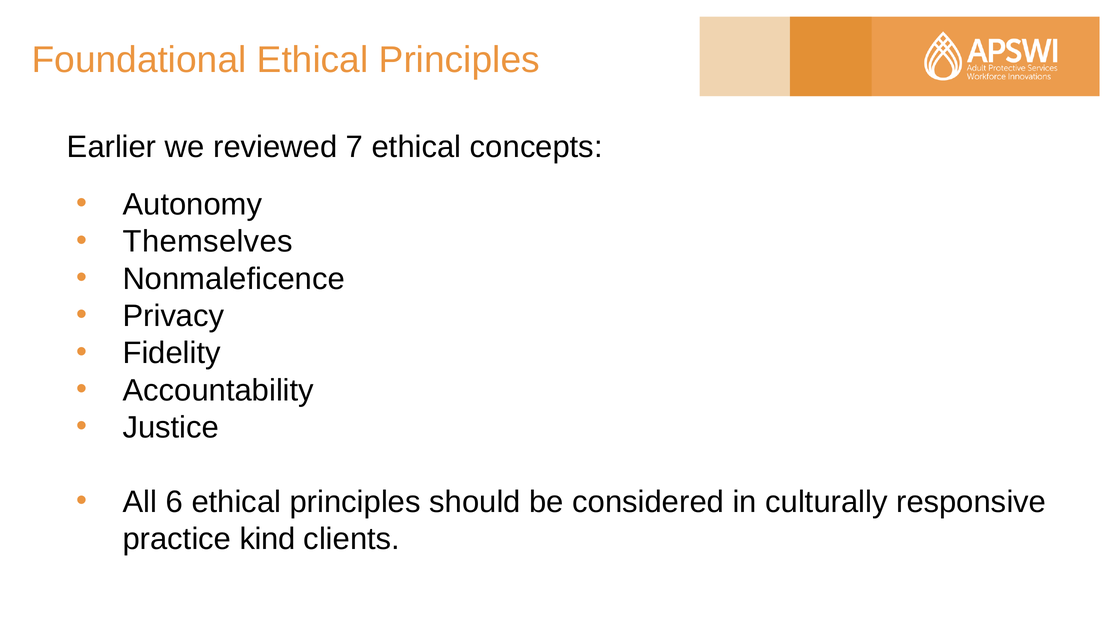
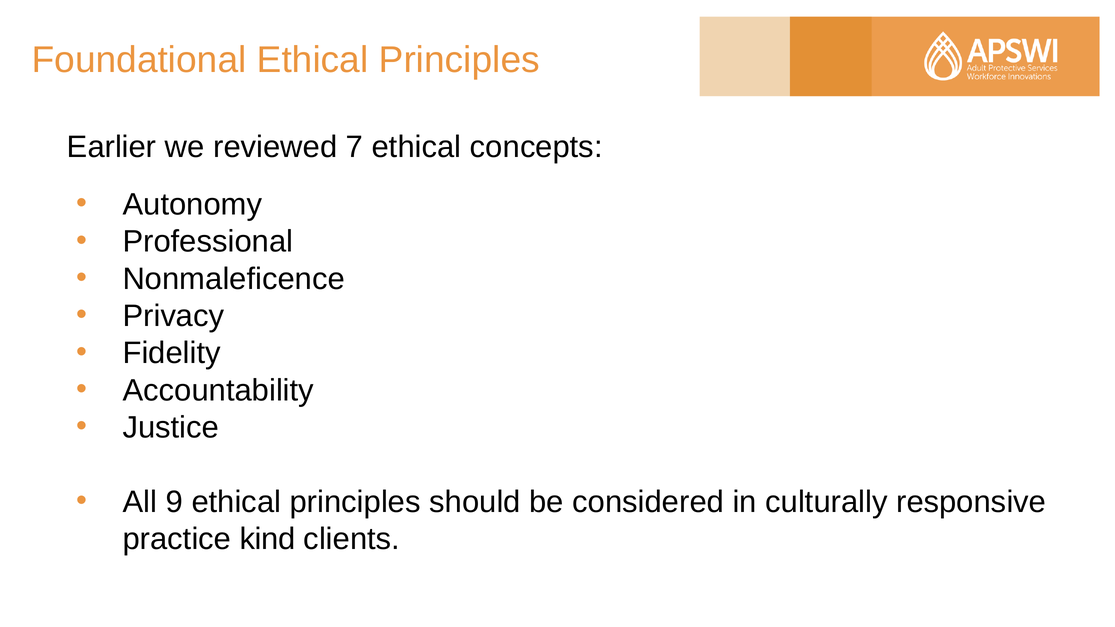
Themselves: Themselves -> Professional (208, 242)
6: 6 -> 9 (174, 502)
